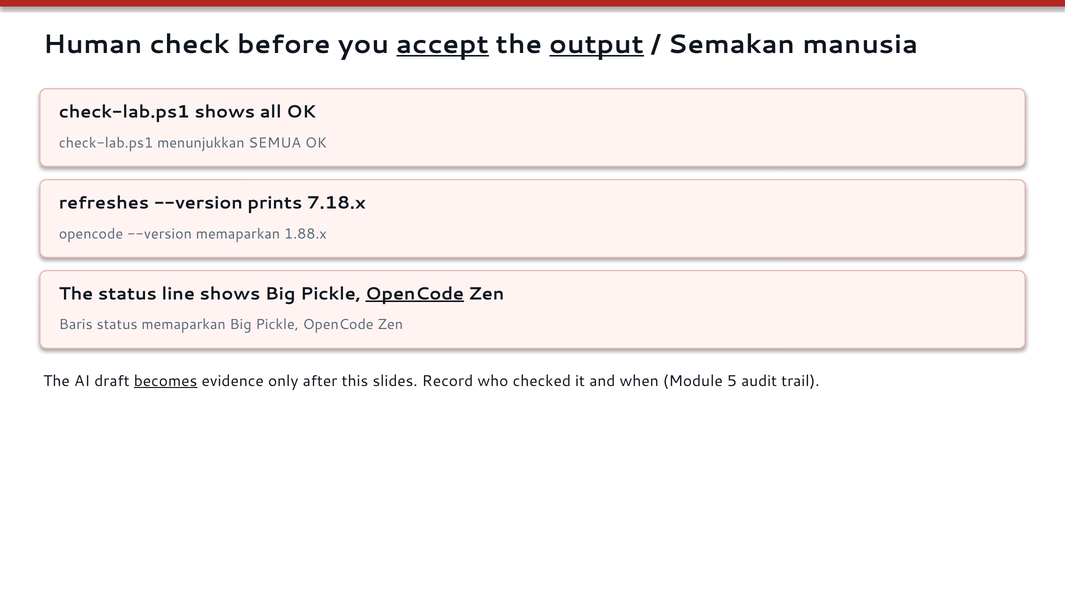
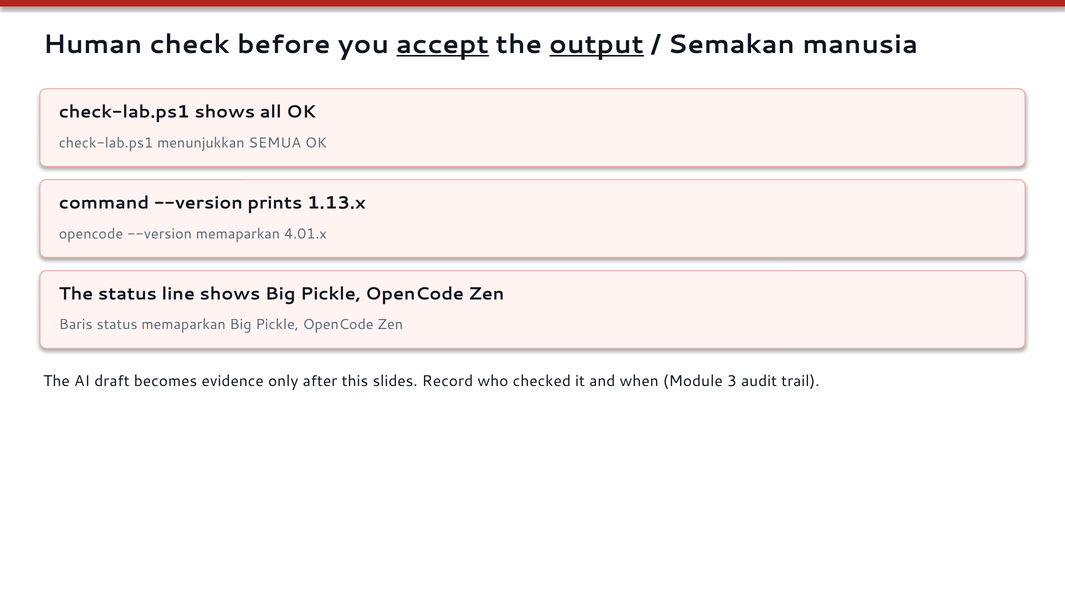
refreshes: refreshes -> command (104, 203)
7.18.x: 7.18.x -> 1.13.x (336, 203)
1.88.x: 1.88.x -> 4.01.x (305, 234)
OpenCode underline: present -> none (415, 294)
becomes underline: present -> none (166, 381)
5: 5 -> 3 (732, 381)
